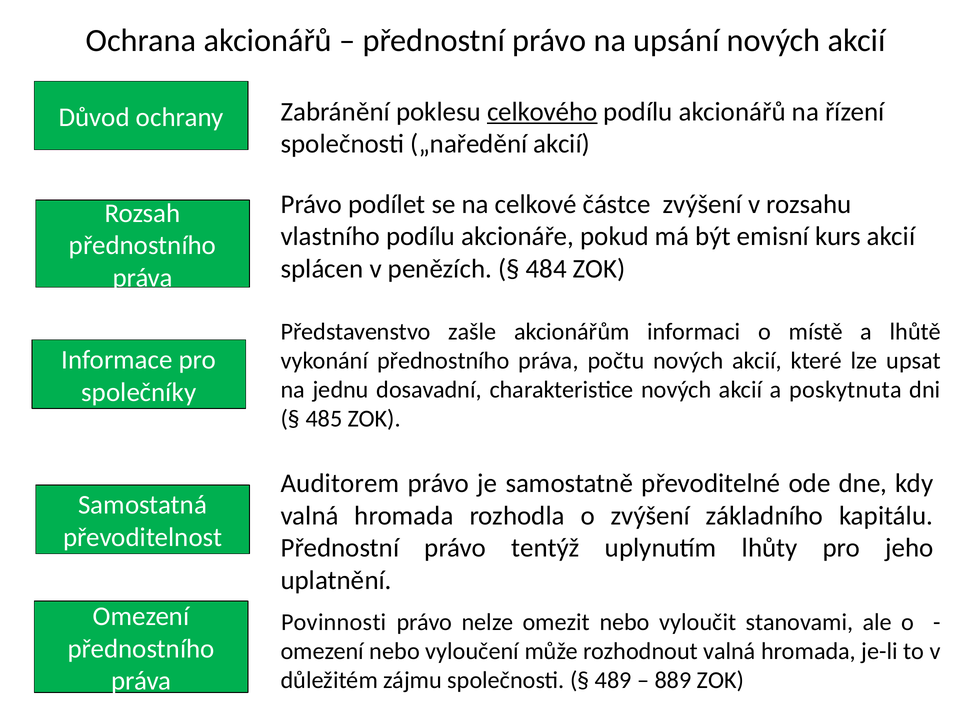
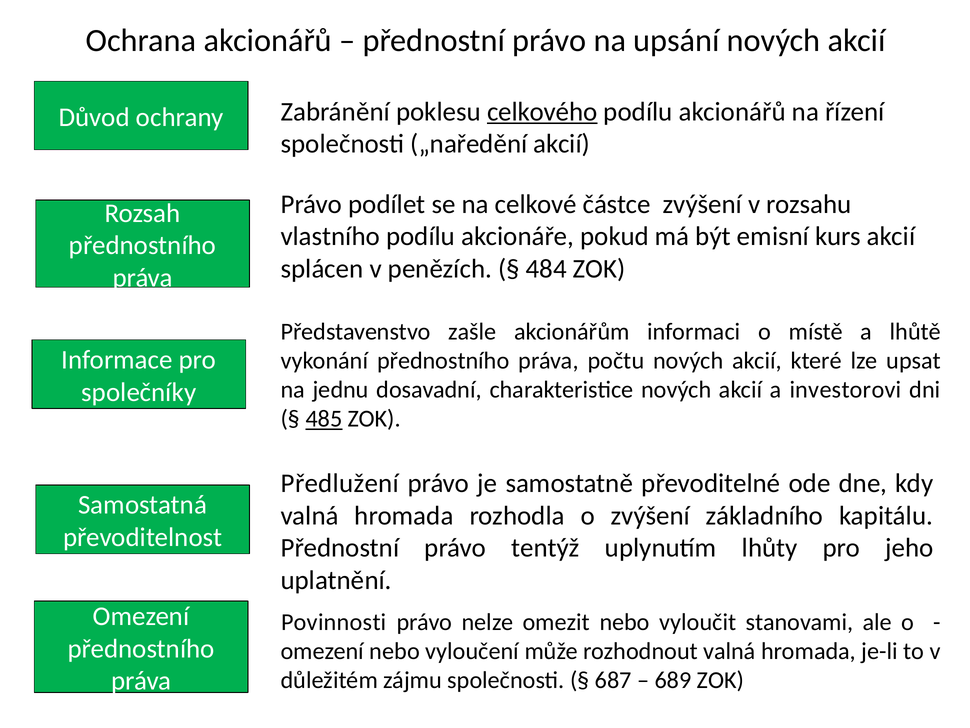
poskytnuta: poskytnuta -> investorovi (845, 390)
485 underline: none -> present (324, 419)
Auditorem: Auditorem -> Předlužení (340, 483)
489: 489 -> 687 (613, 680)
889: 889 -> 689 (673, 680)
